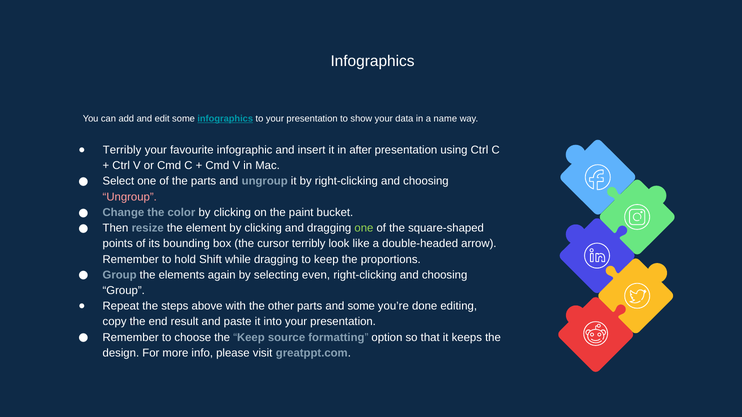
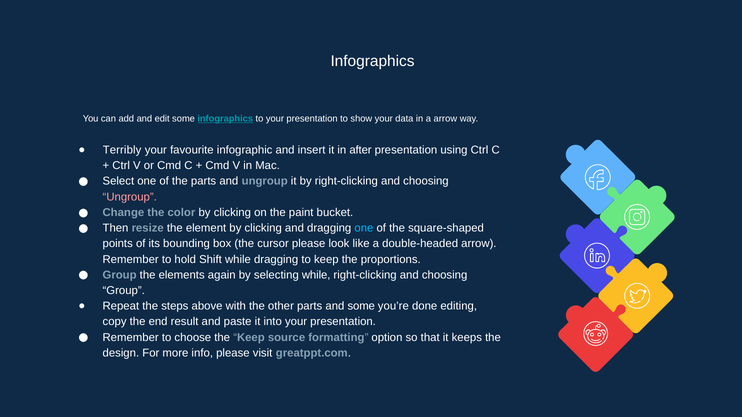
a name: name -> arrow (445, 119)
one colour: light green -> light blue (364, 228)
cursor terribly: terribly -> please (309, 244)
selecting even: even -> while (316, 275)
